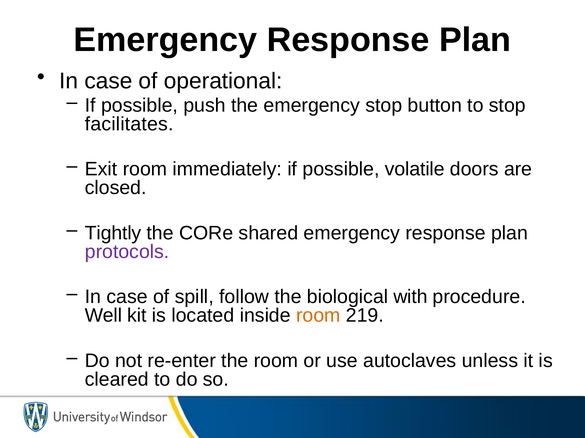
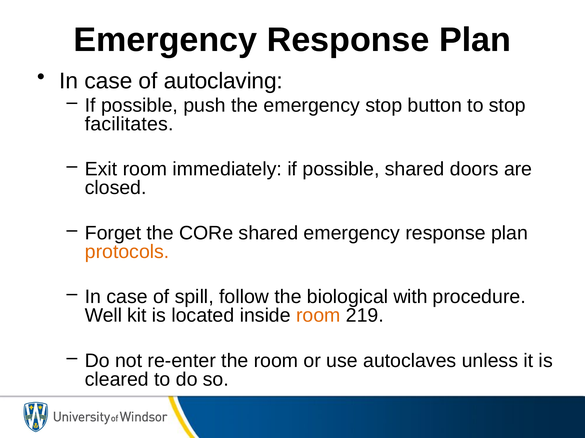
operational: operational -> autoclaving (223, 81)
possible volatile: volatile -> shared (415, 169)
Tightly: Tightly -> Forget (113, 233)
protocols colour: purple -> orange (127, 252)
